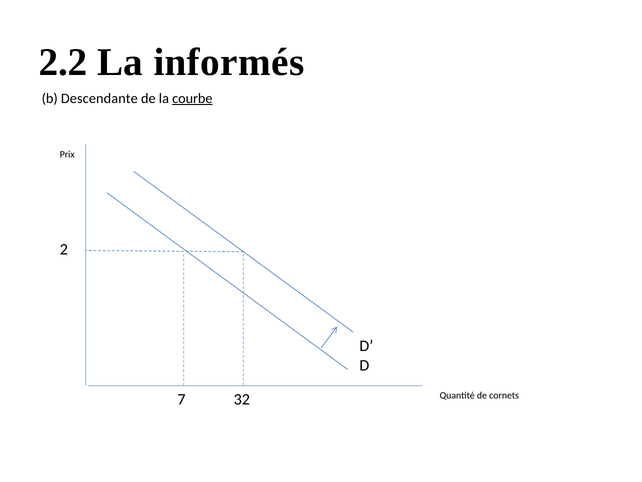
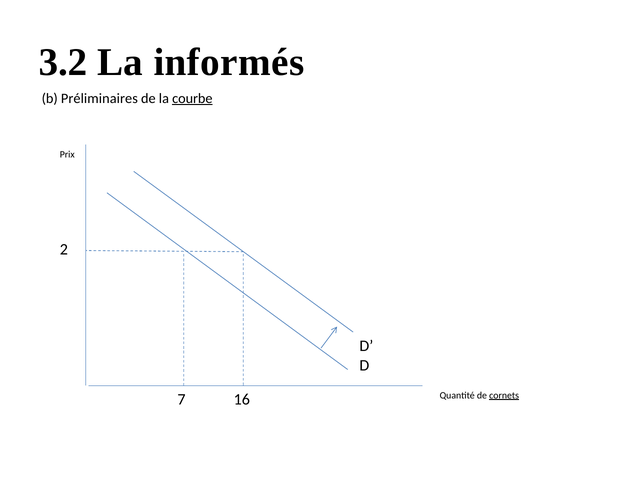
2.2: 2.2 -> 3.2 (63, 62)
Descendante: Descendante -> Préliminaires (99, 98)
cornets underline: none -> present (504, 395)
32: 32 -> 16 (242, 399)
